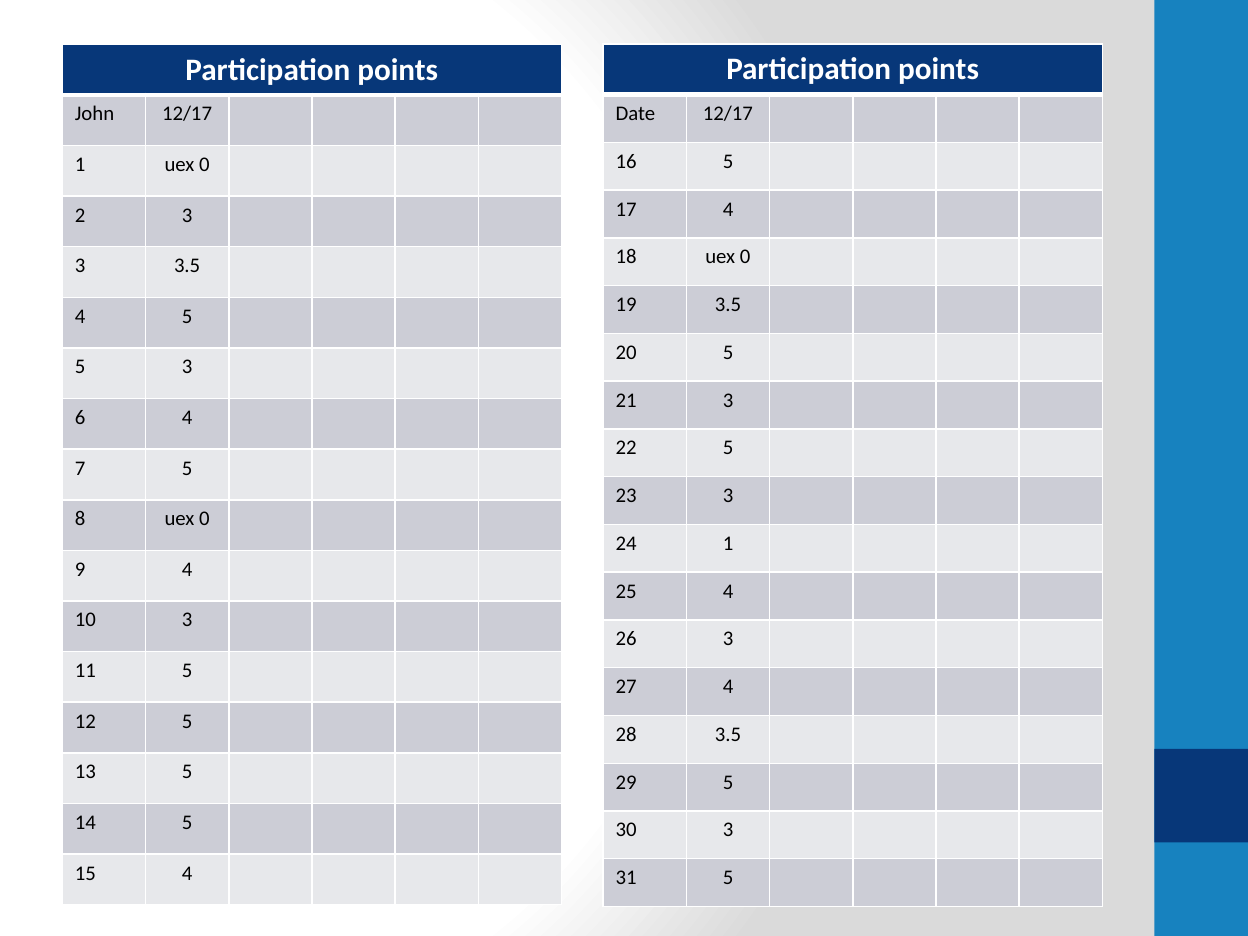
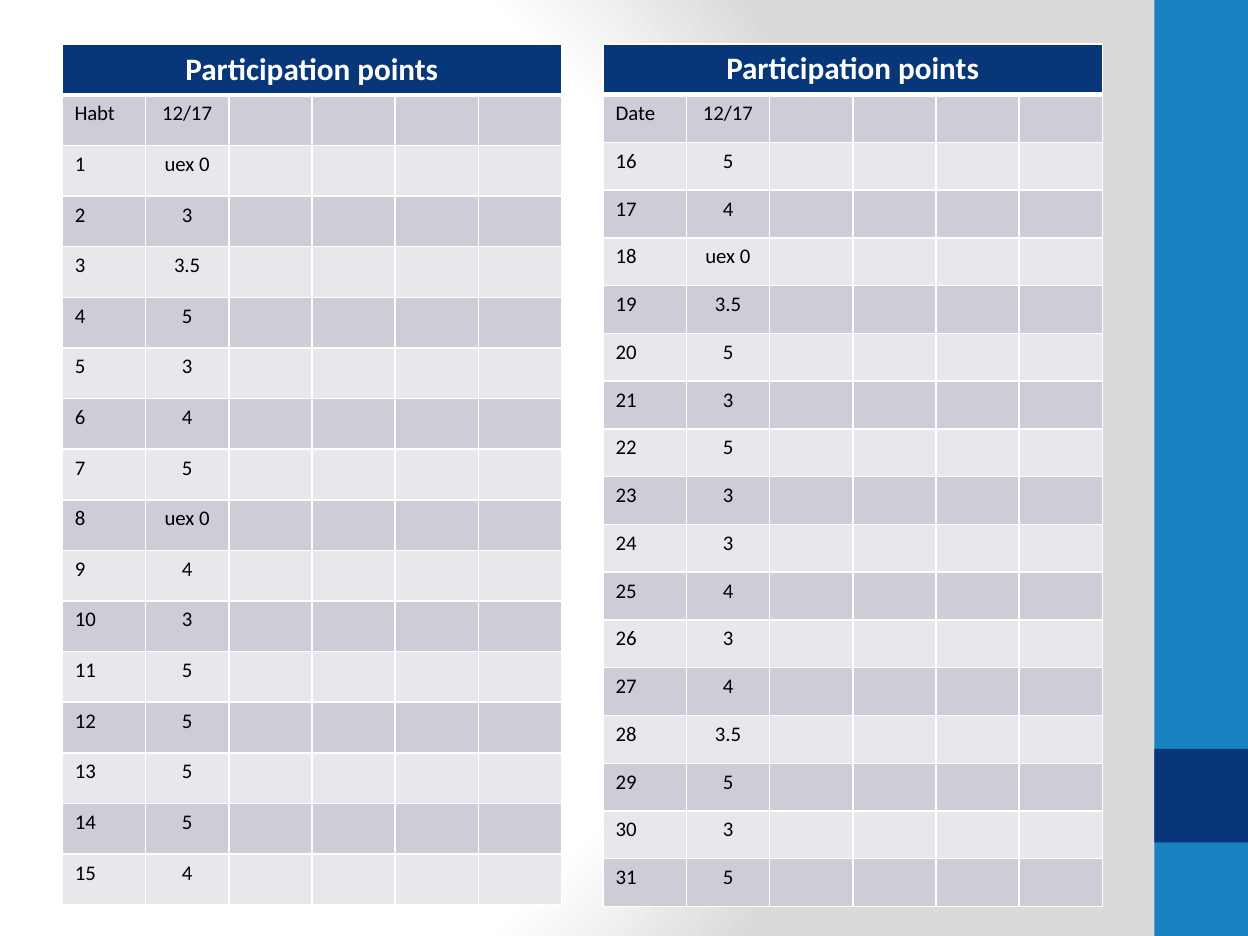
John: John -> Habt (95, 114)
24 1: 1 -> 3 (728, 544)
